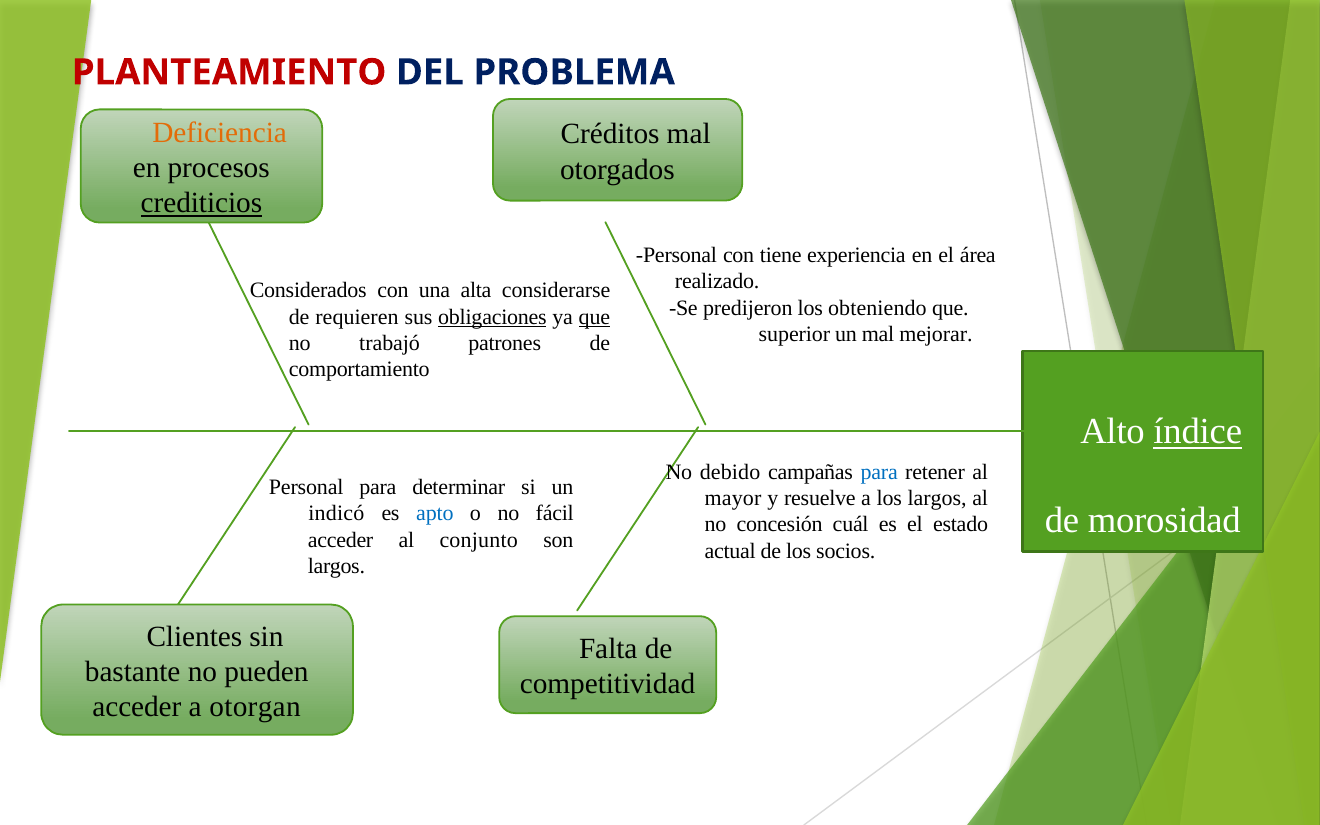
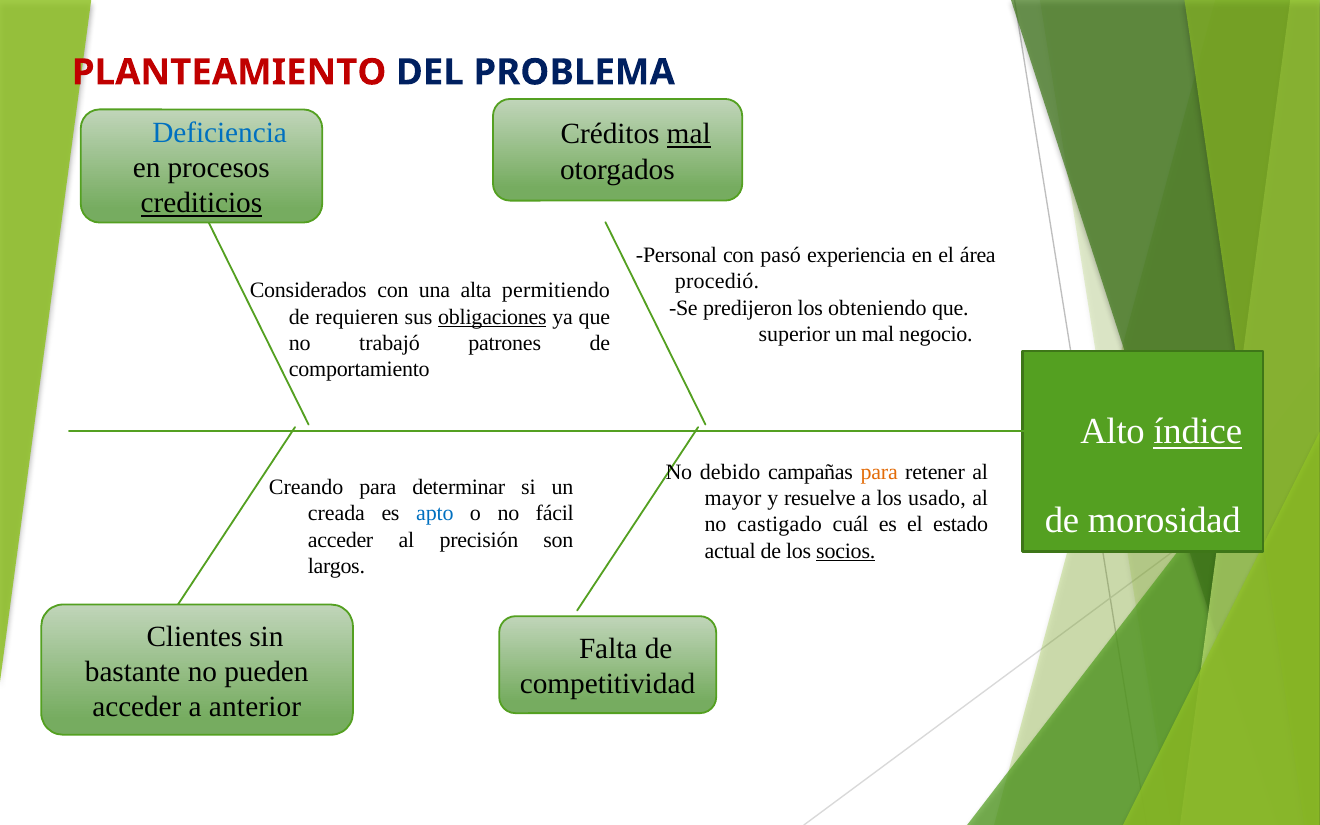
Deficiencia colour: orange -> blue (220, 133)
mal underline: none -> present (689, 134)
tiene: tiene -> pasó (781, 255)
realizado: realizado -> procedió (717, 282)
considerarse: considerarse -> permitiendo (556, 290)
que underline: present -> none (594, 317)
mejorar: mejorar -> negocio (936, 334)
para colour: blue -> orange (879, 472)
Personal: Personal -> Creando (306, 487)
los largos: largos -> usado (937, 498)
indicó: indicó -> creada (336, 514)
concesión: concesión -> castigado (779, 525)
conjunto: conjunto -> precisión (479, 540)
socios underline: none -> present (846, 551)
otorgan: otorgan -> anterior (255, 707)
